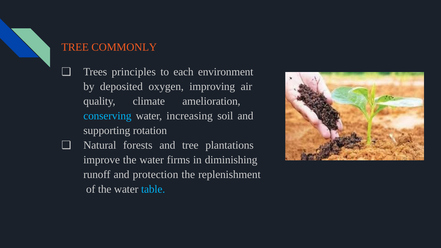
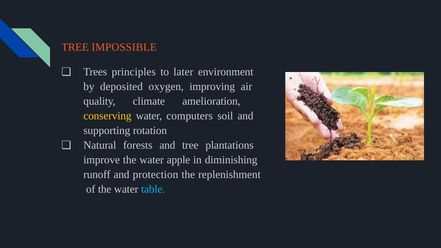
COMMONLY: COMMONLY -> IMPOSSIBLE (124, 47)
each: each -> later (183, 72)
conserving colour: light blue -> yellow (107, 116)
increasing: increasing -> computers (190, 116)
firms: firms -> apple (178, 160)
